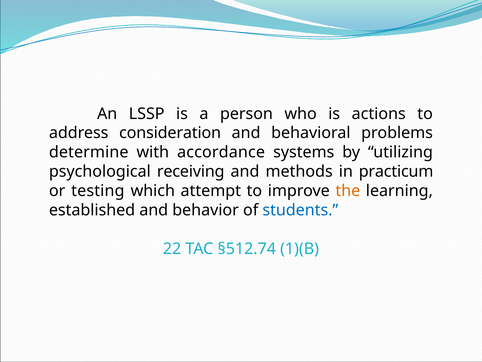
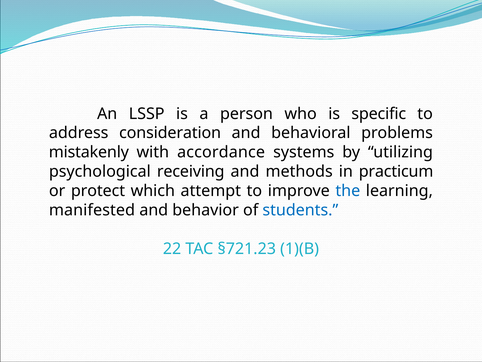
actions: actions -> specific (379, 114)
determine: determine -> mistakenly (89, 152)
testing: testing -> protect (98, 191)
the colour: orange -> blue (348, 191)
established: established -> manifested (92, 210)
§512.74: §512.74 -> §721.23 (247, 249)
